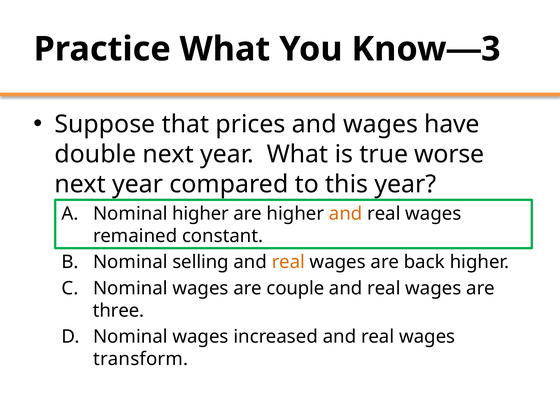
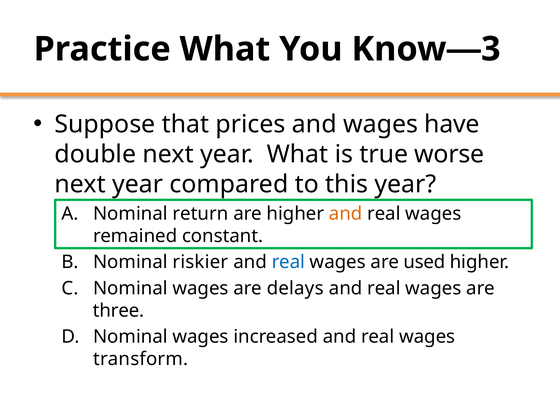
Nominal higher: higher -> return (200, 214)
selling: selling -> riskier (200, 262)
real colour: orange -> blue (288, 262)
back: back -> used (424, 262)
couple: couple -> delays (295, 288)
